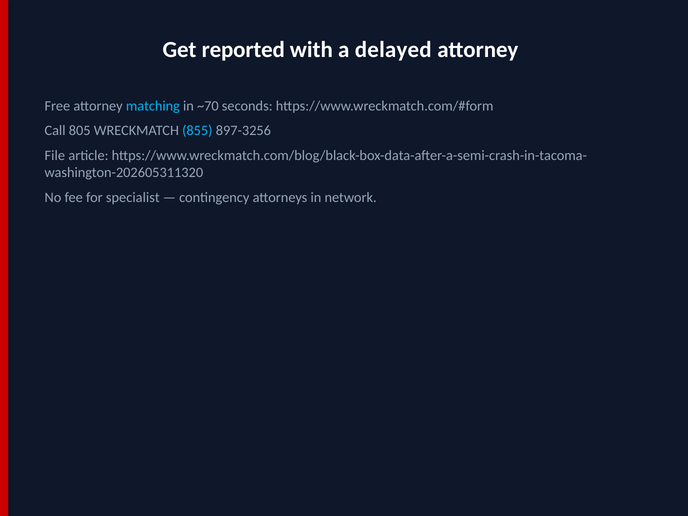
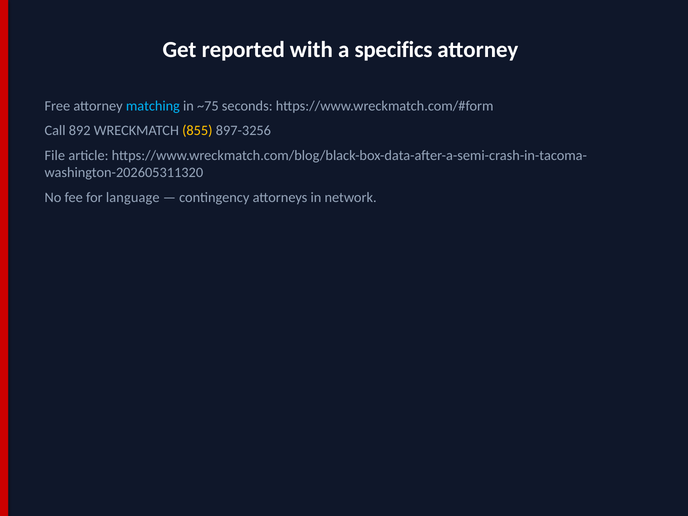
delayed: delayed -> specifics (393, 50)
~70: ~70 -> ~75 (208, 106)
805: 805 -> 892 (80, 131)
855 colour: light blue -> yellow (197, 131)
specialist: specialist -> language (133, 198)
